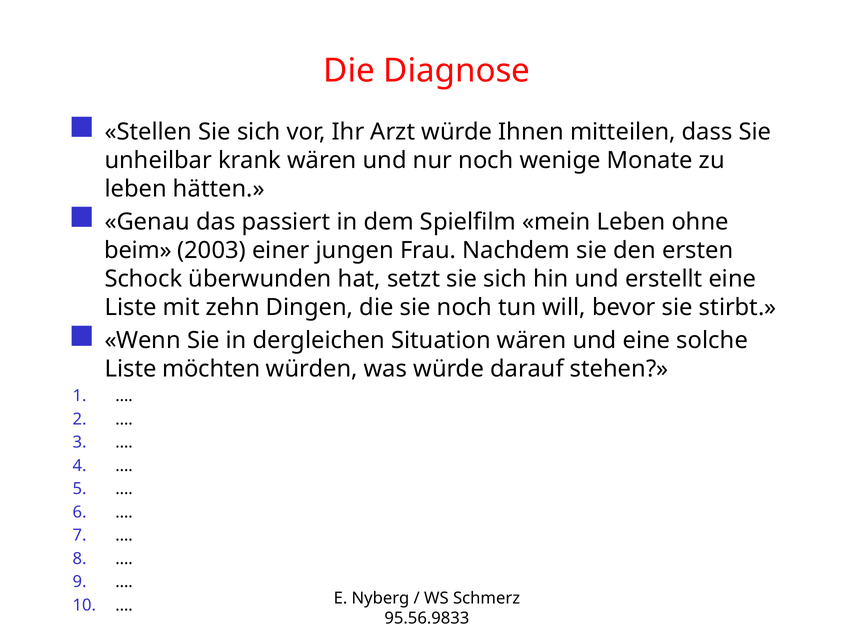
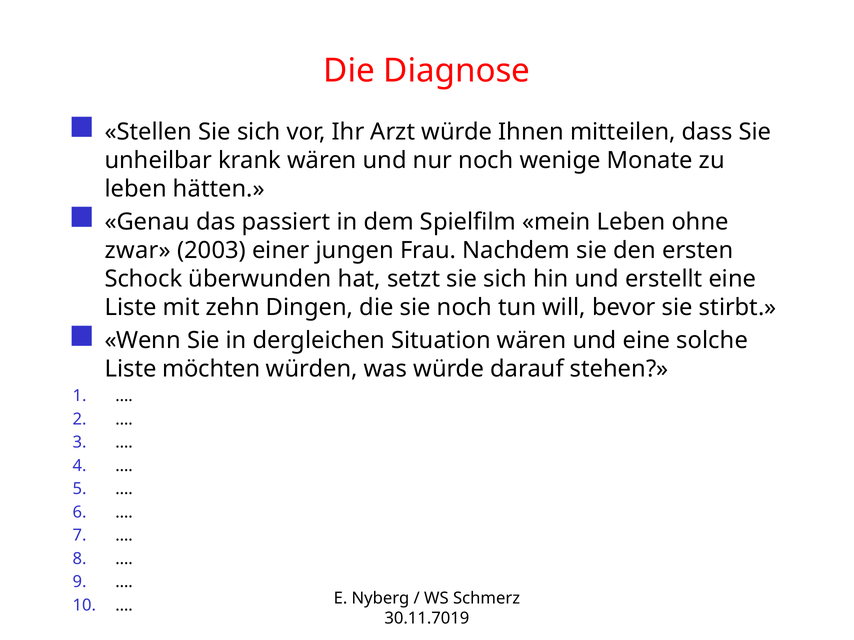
beim: beim -> zwar (138, 251)
95.56.9833: 95.56.9833 -> 30.11.7019 (427, 619)
